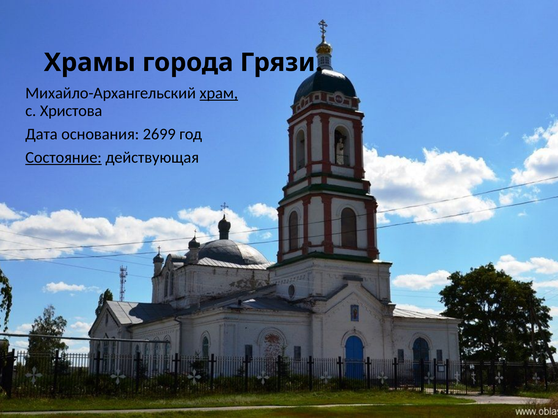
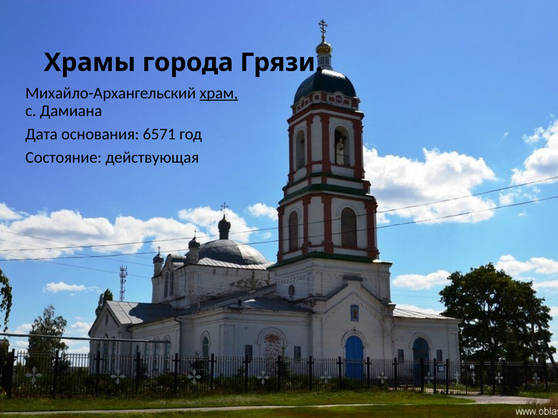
Христова: Христова -> Дамиана (71, 111)
2699: 2699 -> 6571 (159, 134)
Состояние underline: present -> none (64, 158)
